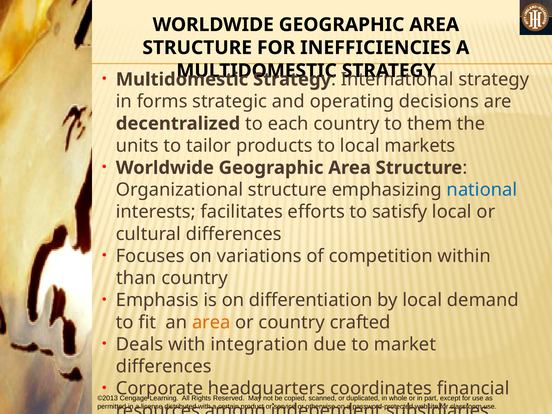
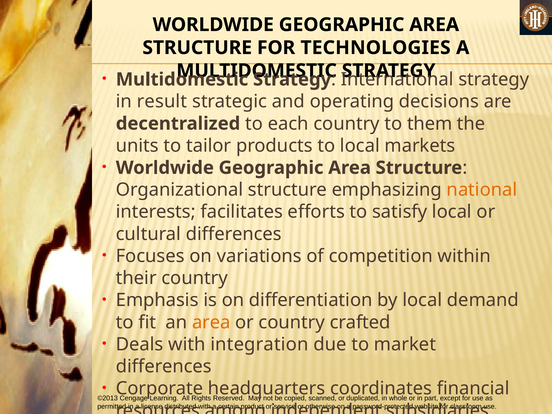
INEFFICIENCIES: INEFFICIENCIES -> TECHNOLOGIES (376, 48)
forms: forms -> result (162, 102)
national colour: blue -> orange (482, 190)
than: than -> their (136, 278)
